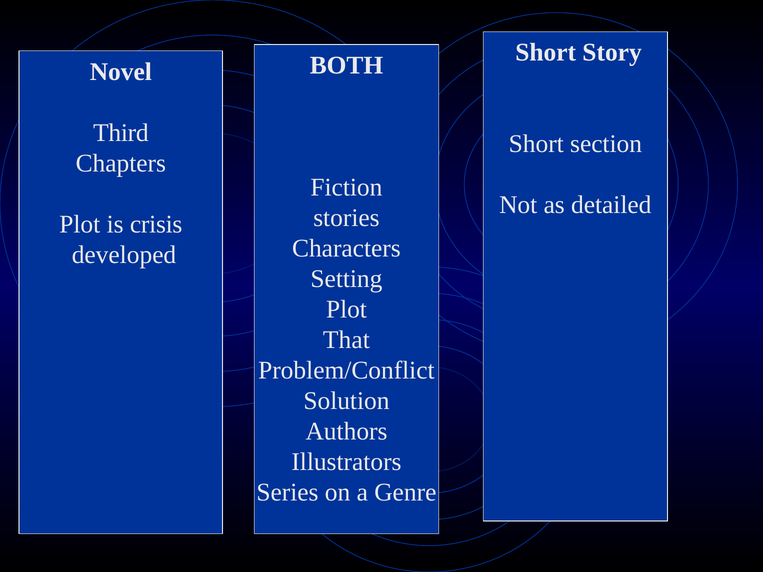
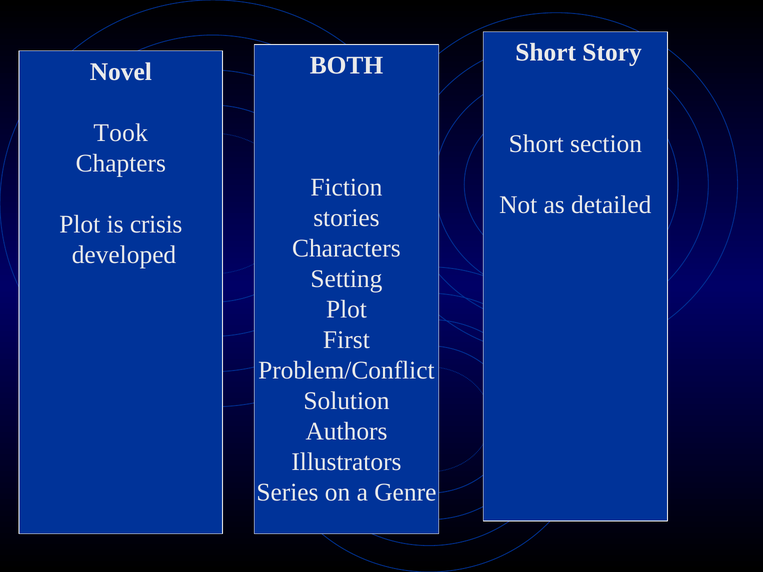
Third: Third -> Took (121, 133)
That: That -> First (346, 340)
